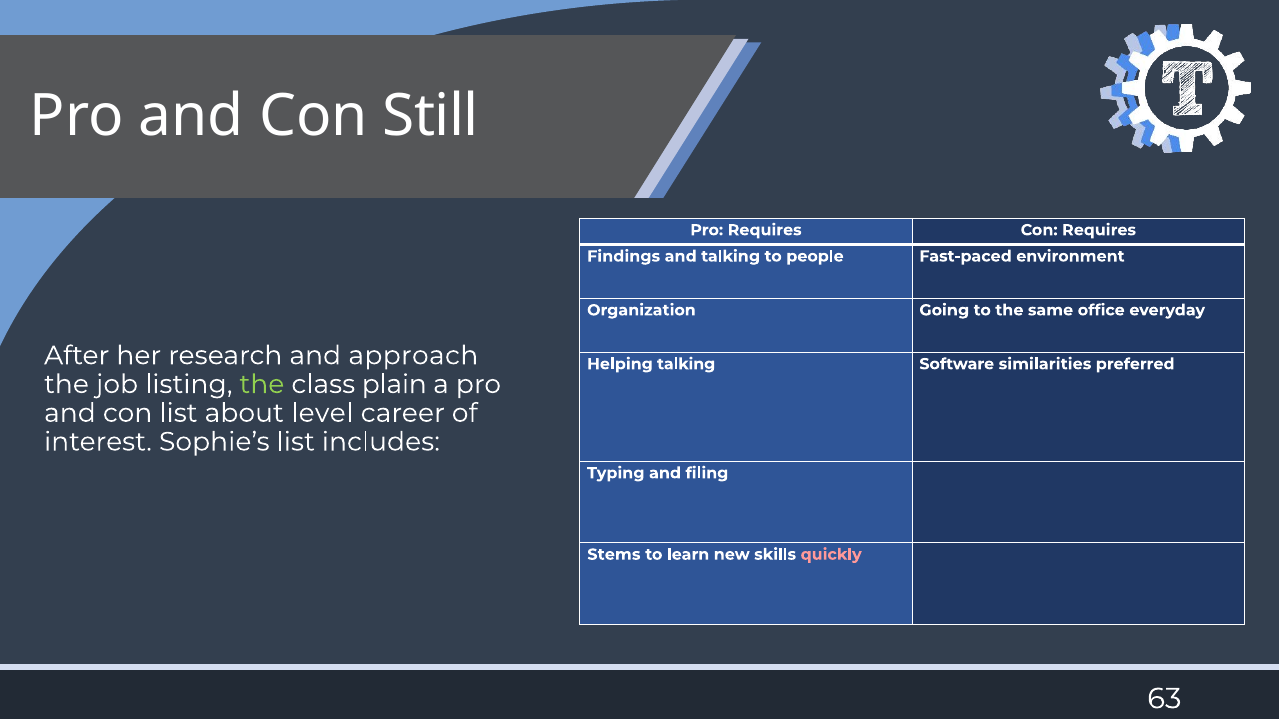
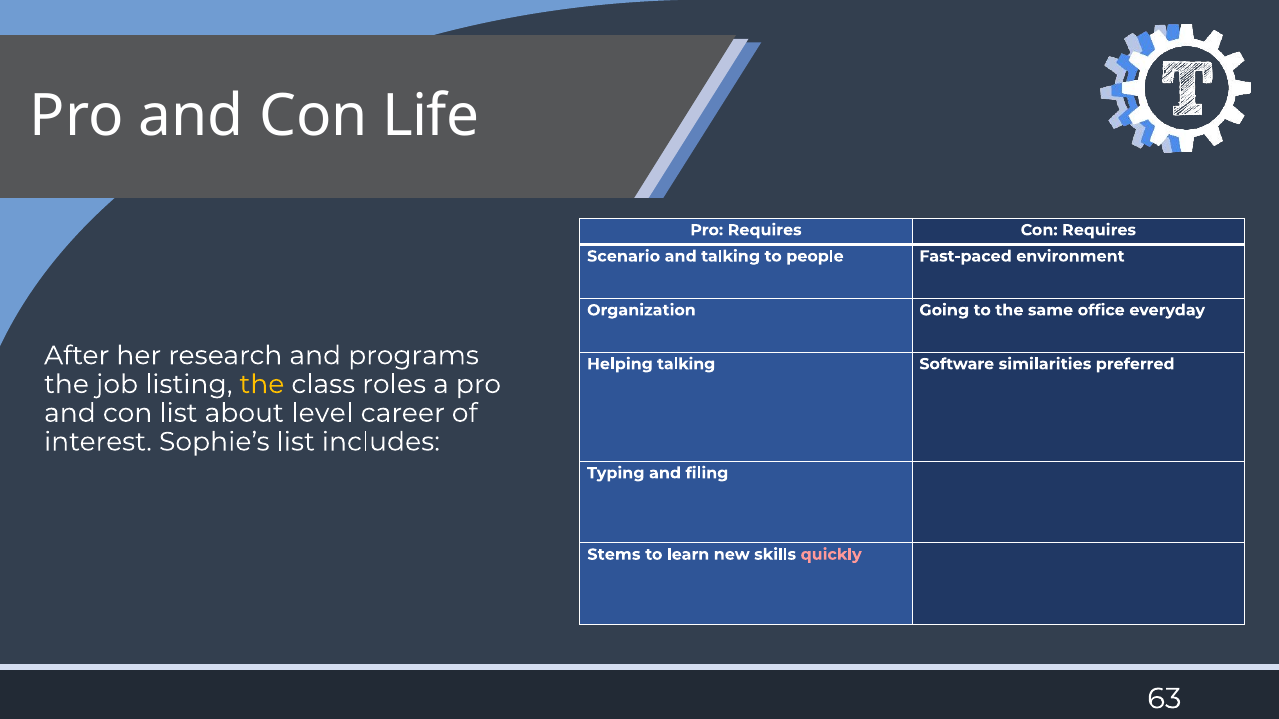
Still: Still -> Life (431, 116)
Findings: Findings -> Scenario (624, 256)
approach: approach -> programs (414, 356)
the colour: light green -> yellow (262, 384)
plain: plain -> roles (394, 384)
